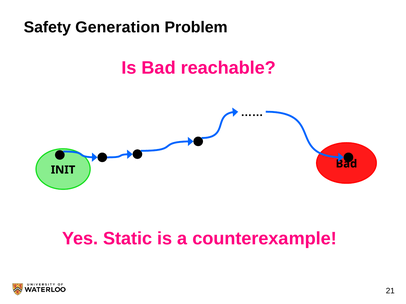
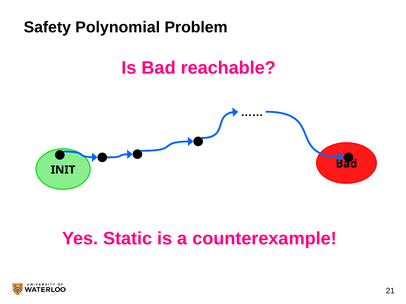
Generation: Generation -> Polynomial (118, 27)
